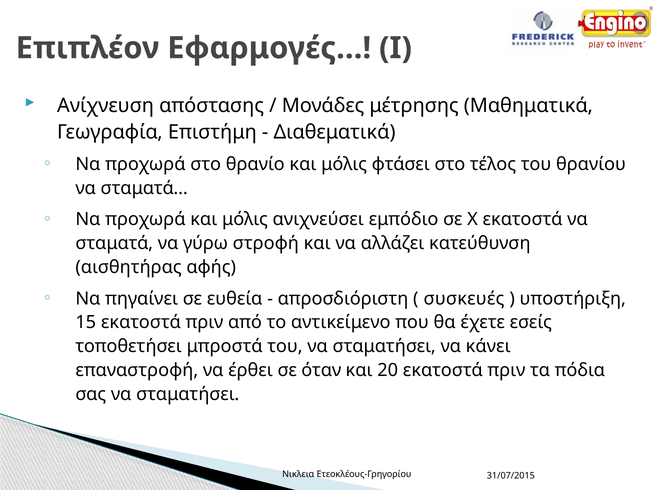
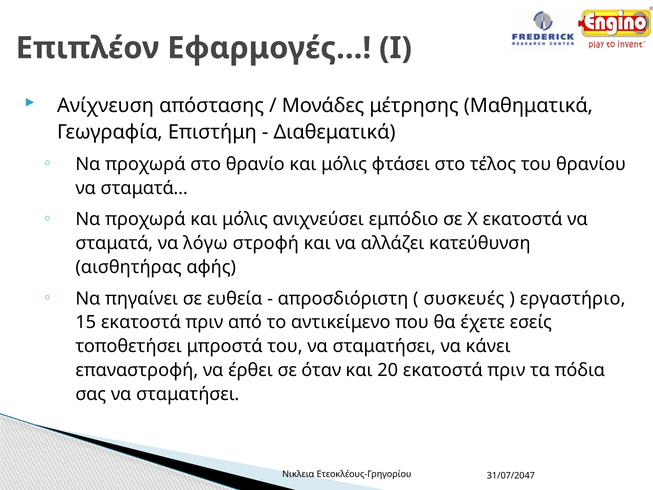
γύρω: γύρω -> λόγω (205, 243)
υποστήριξη: υποστήριξη -> εργαστήριο (573, 298)
31/07/2015: 31/07/2015 -> 31/07/2047 (511, 476)
